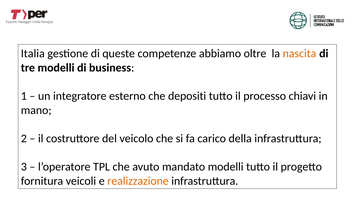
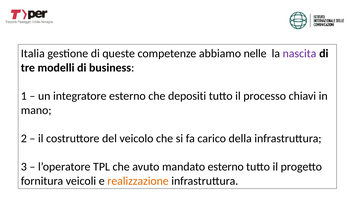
oltre: oltre -> nelle (255, 54)
nascita colour: orange -> purple (299, 54)
mandato modelli: modelli -> esterno (226, 167)
